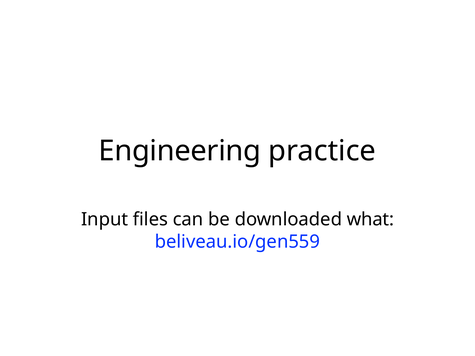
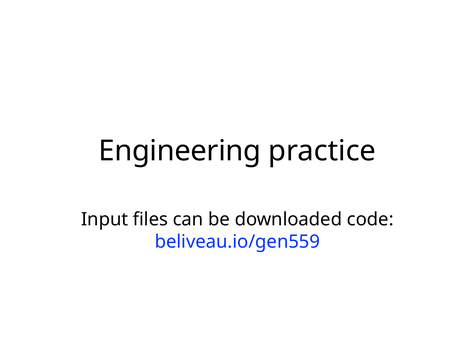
what: what -> code (370, 220)
